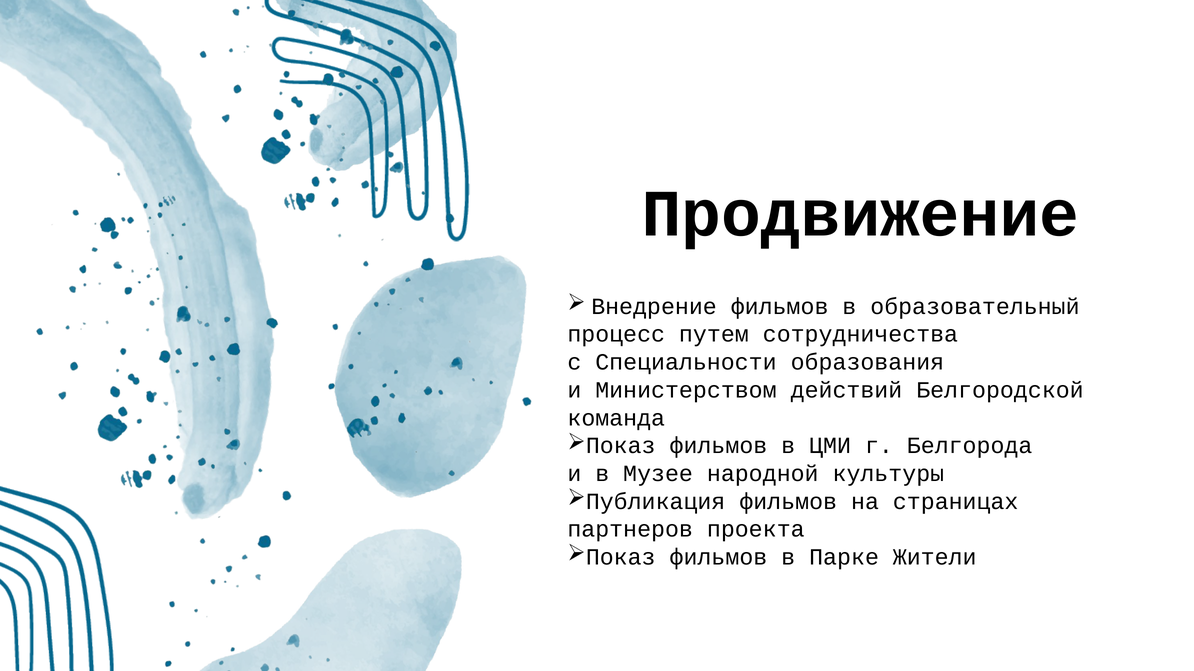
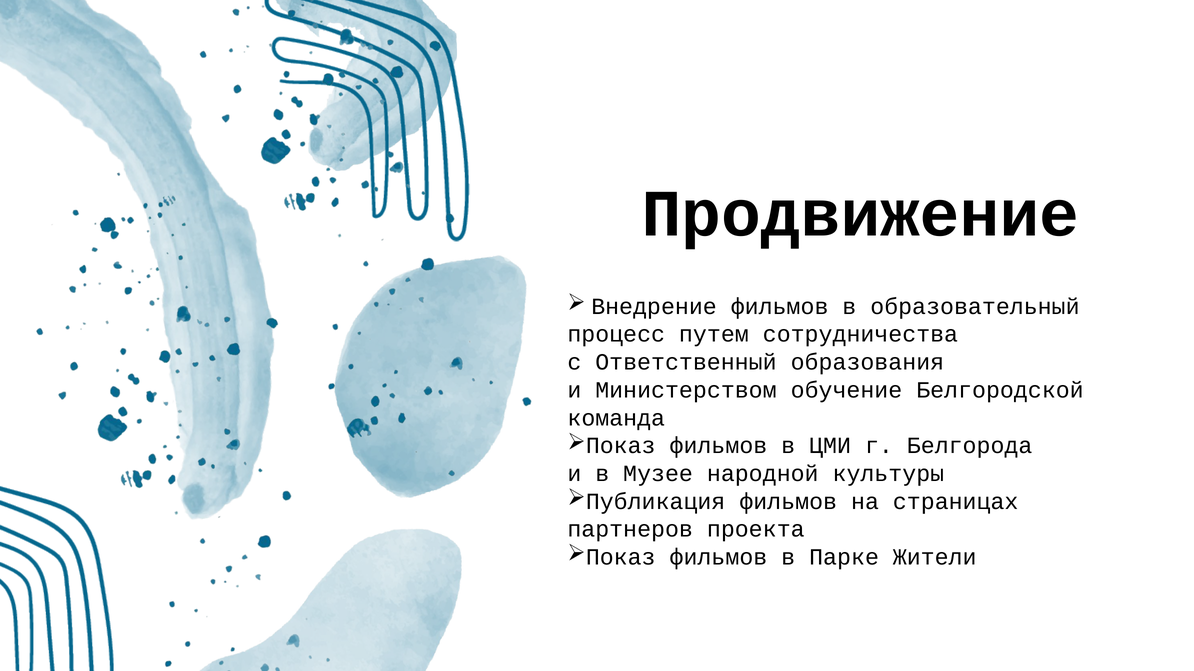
Специальности: Специальности -> Ответственный (686, 363)
действий: действий -> обучение (846, 390)
